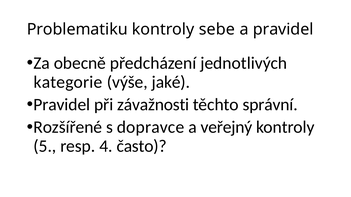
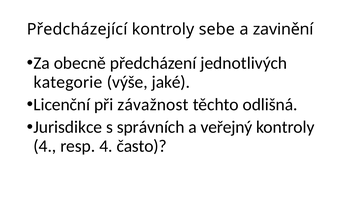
Problematiku: Problematiku -> Předcházející (77, 29)
a pravidel: pravidel -> zavinění (283, 29)
Pravidel: Pravidel -> Licenční (62, 105)
závažnosti: závažnosti -> závažnost (153, 105)
správní: správní -> odlišná (270, 105)
Rozšířené: Rozšířené -> Jurisdikce (68, 127)
dopravce: dopravce -> správních (151, 127)
5: 5 -> 4 (45, 146)
